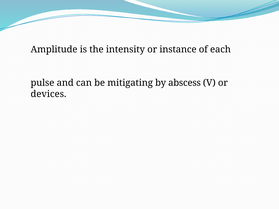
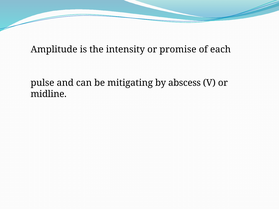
instance: instance -> promise (178, 49)
devices: devices -> midline (49, 94)
